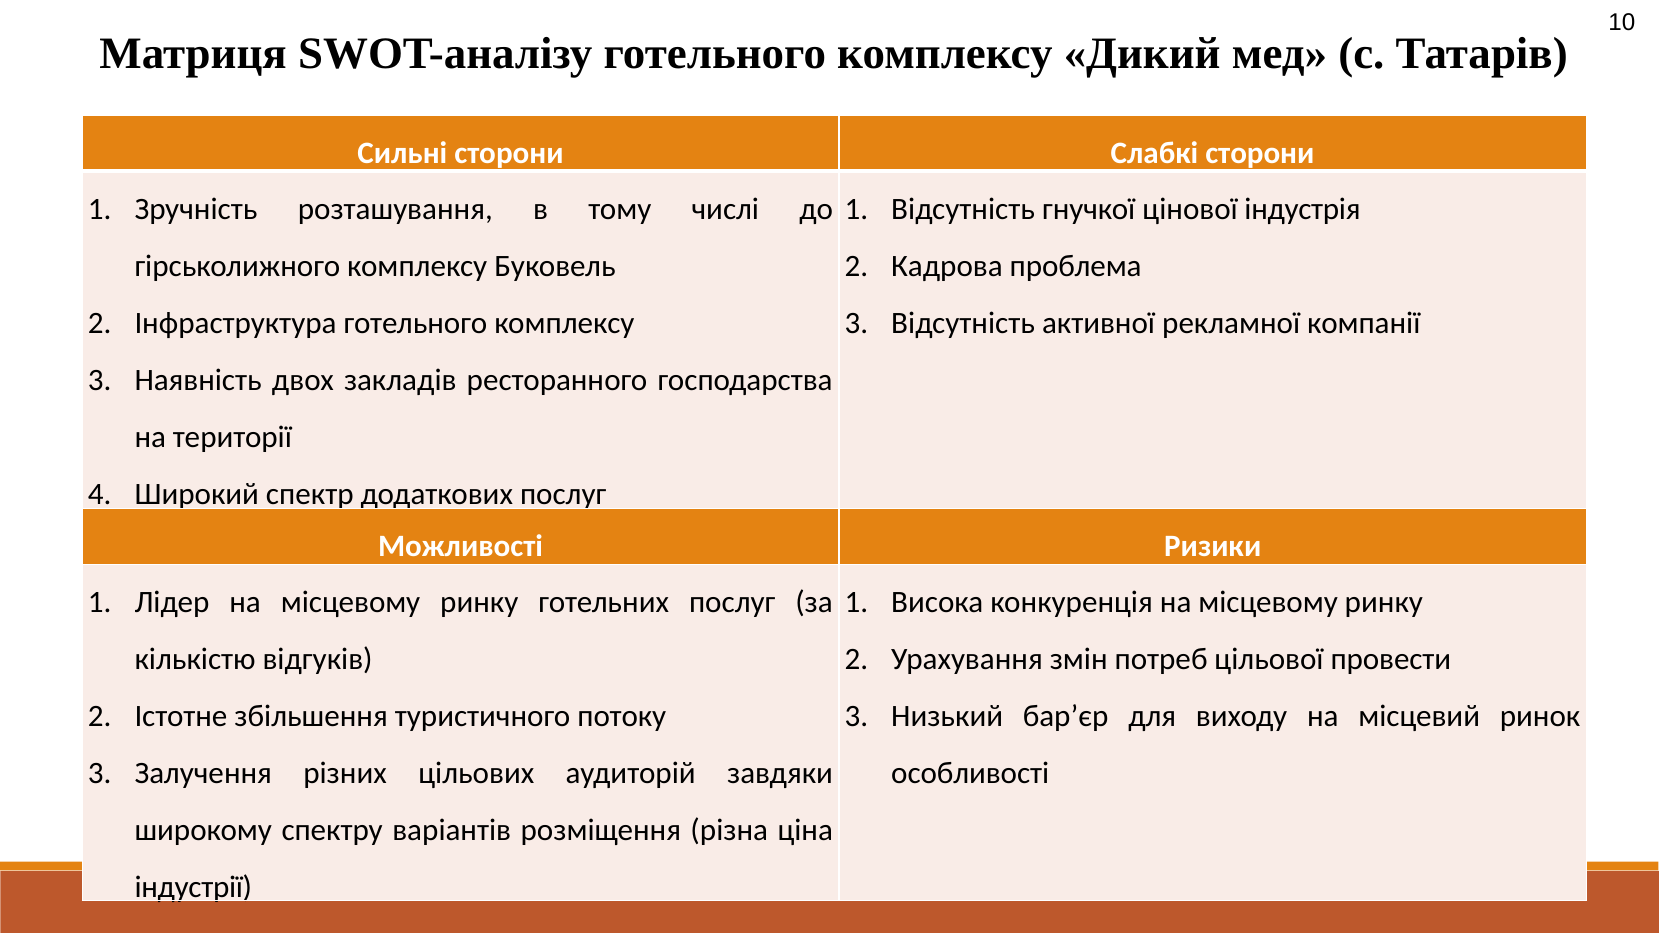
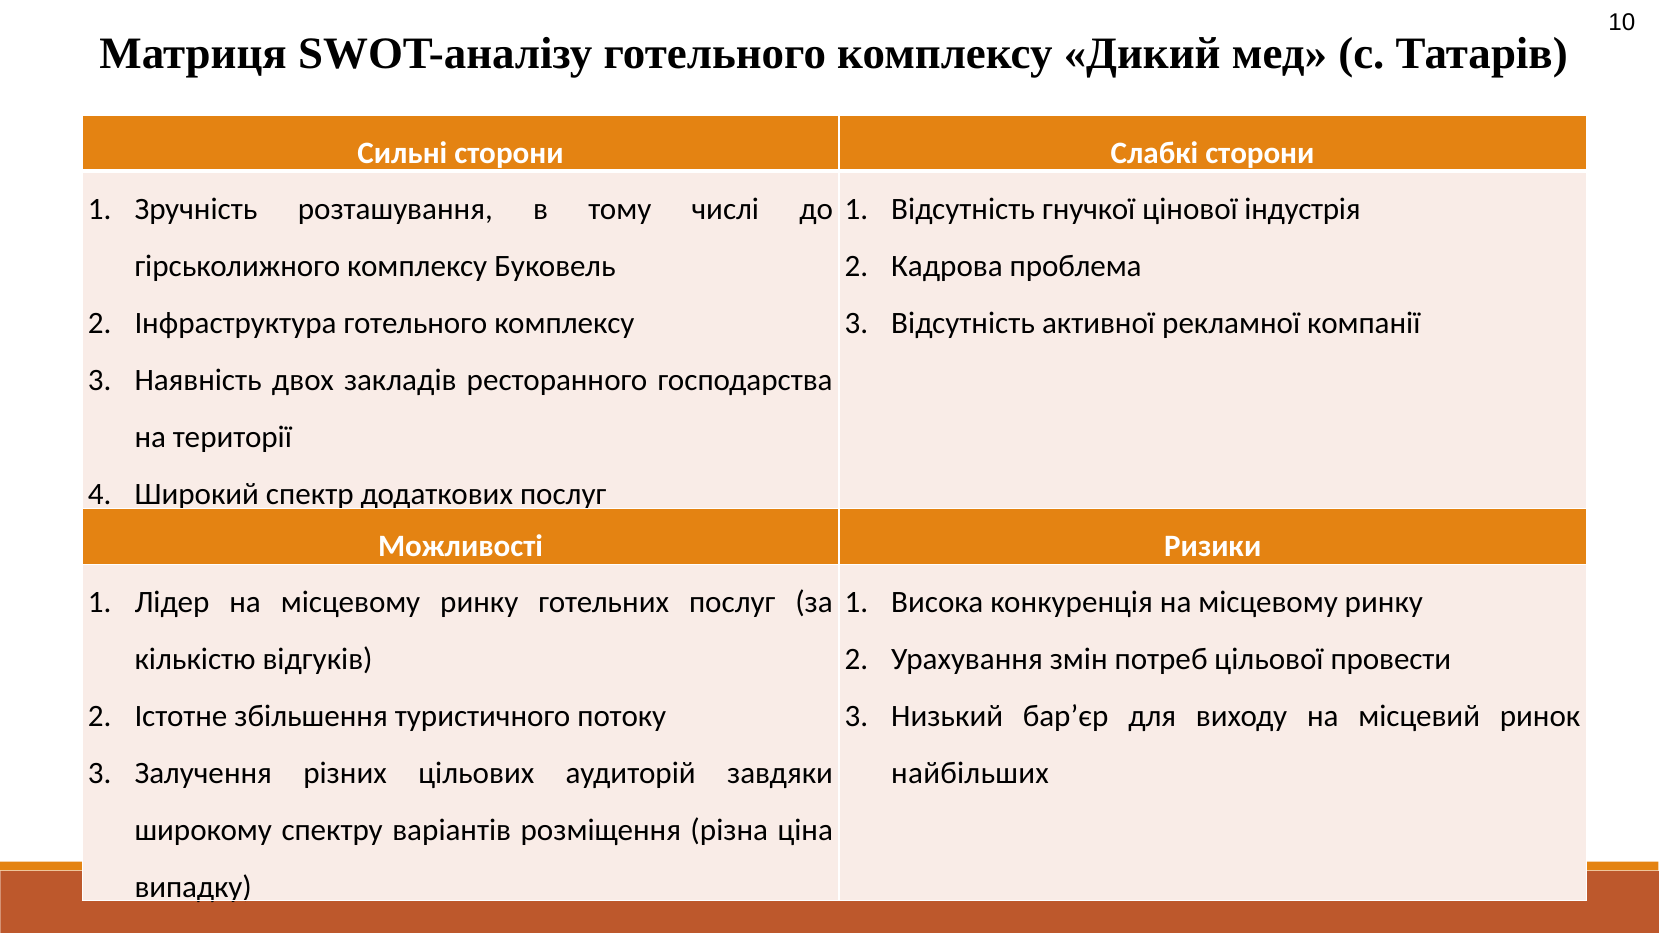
особливості: особливості -> найбільших (970, 774)
індустрії: індустрії -> випадку (193, 887)
